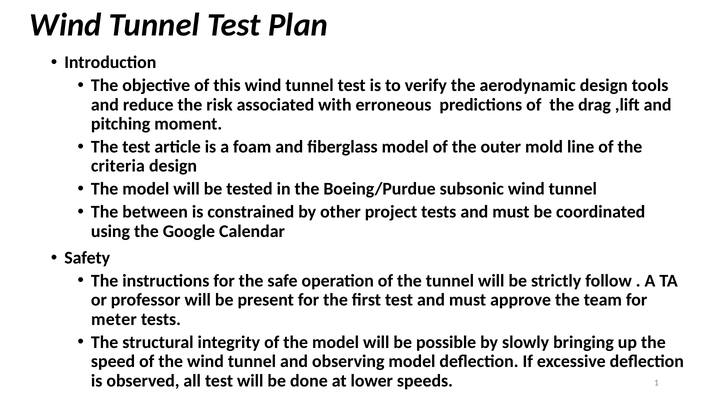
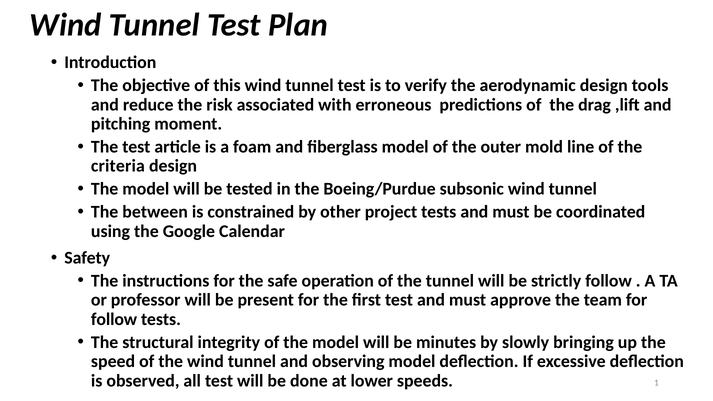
meter: meter -> follow (114, 319)
possible: possible -> minutes (446, 342)
